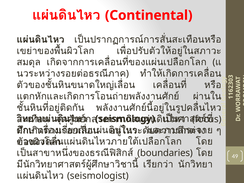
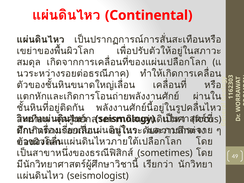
boundaries: boundaries -> sometimes (165, 153)
